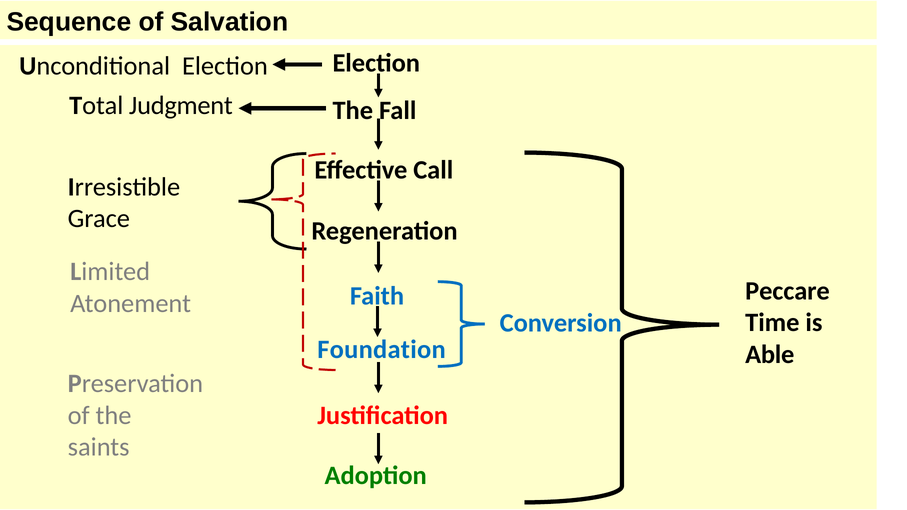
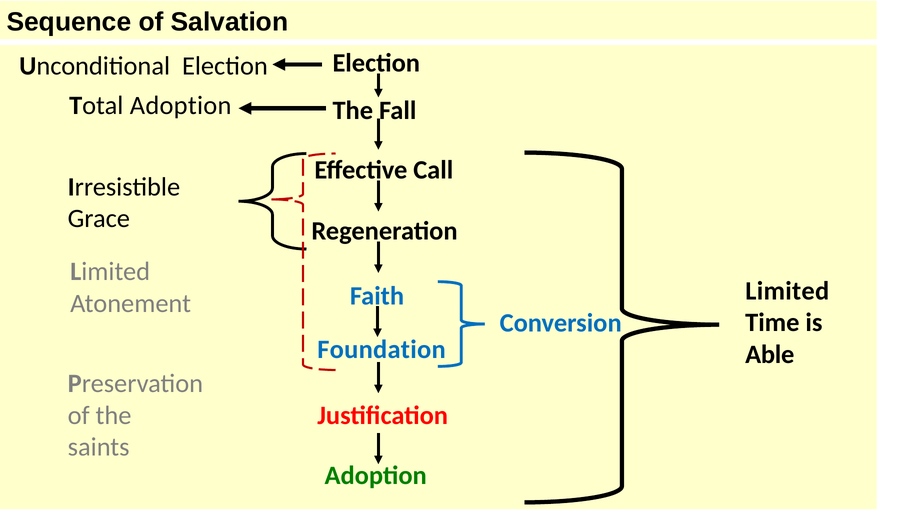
Total Judgment: Judgment -> Adoption (181, 106)
Peccare: Peccare -> Limited (787, 291)
